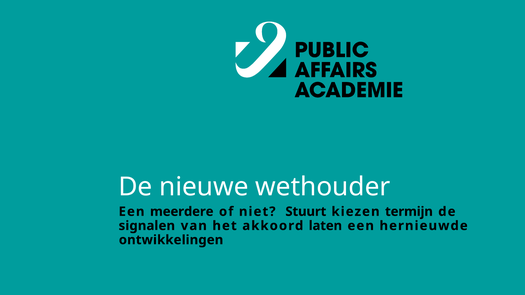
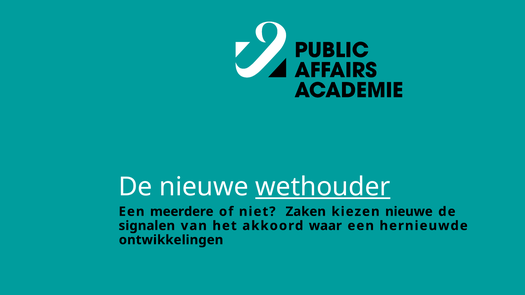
wethouder underline: none -> present (323, 187)
Stuurt: Stuurt -> Zaken (306, 212)
kiezen termijn: termijn -> nieuwe (409, 212)
laten: laten -> waar (325, 226)
